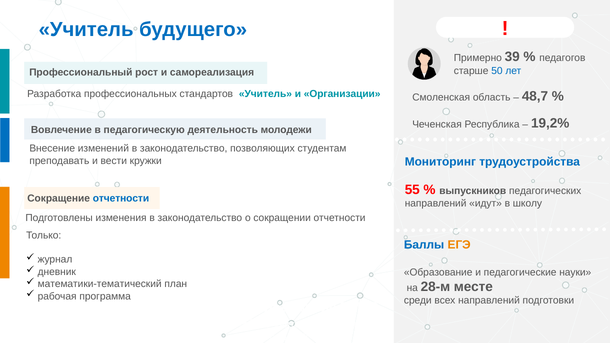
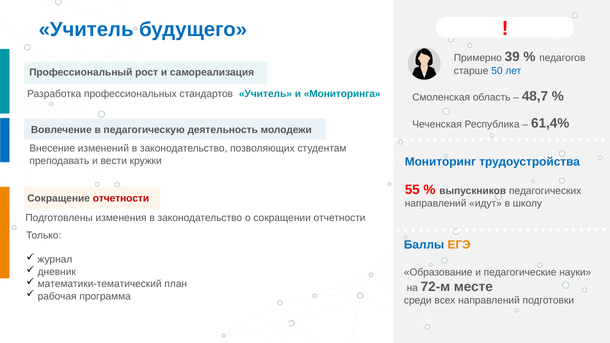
Организации: Организации -> Мониторинга (342, 94)
19,2%: 19,2% -> 61,4% (550, 124)
отчетности colour: blue -> red (121, 198)
28-м: 28-м -> 72-м (435, 287)
